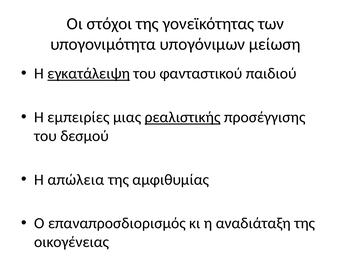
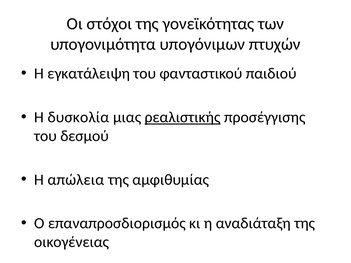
μείωση: μείωση -> πτυχών (275, 44)
εγκατάλειψη underline: present -> none (89, 74)
εμπειρίες: εμπειρίες -> δυσκολία (78, 117)
